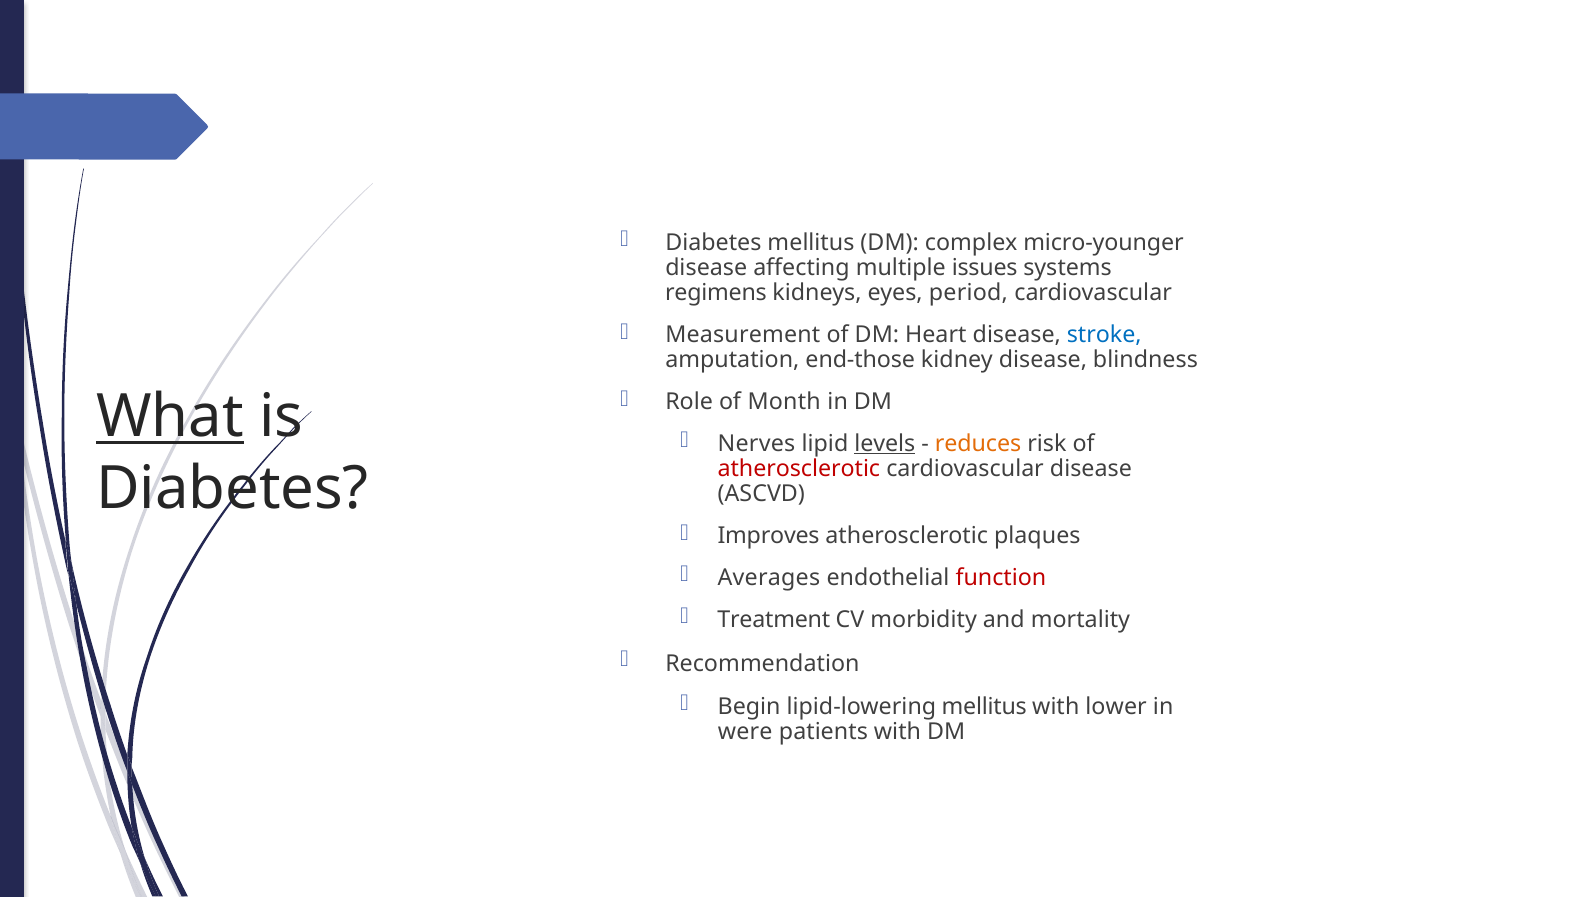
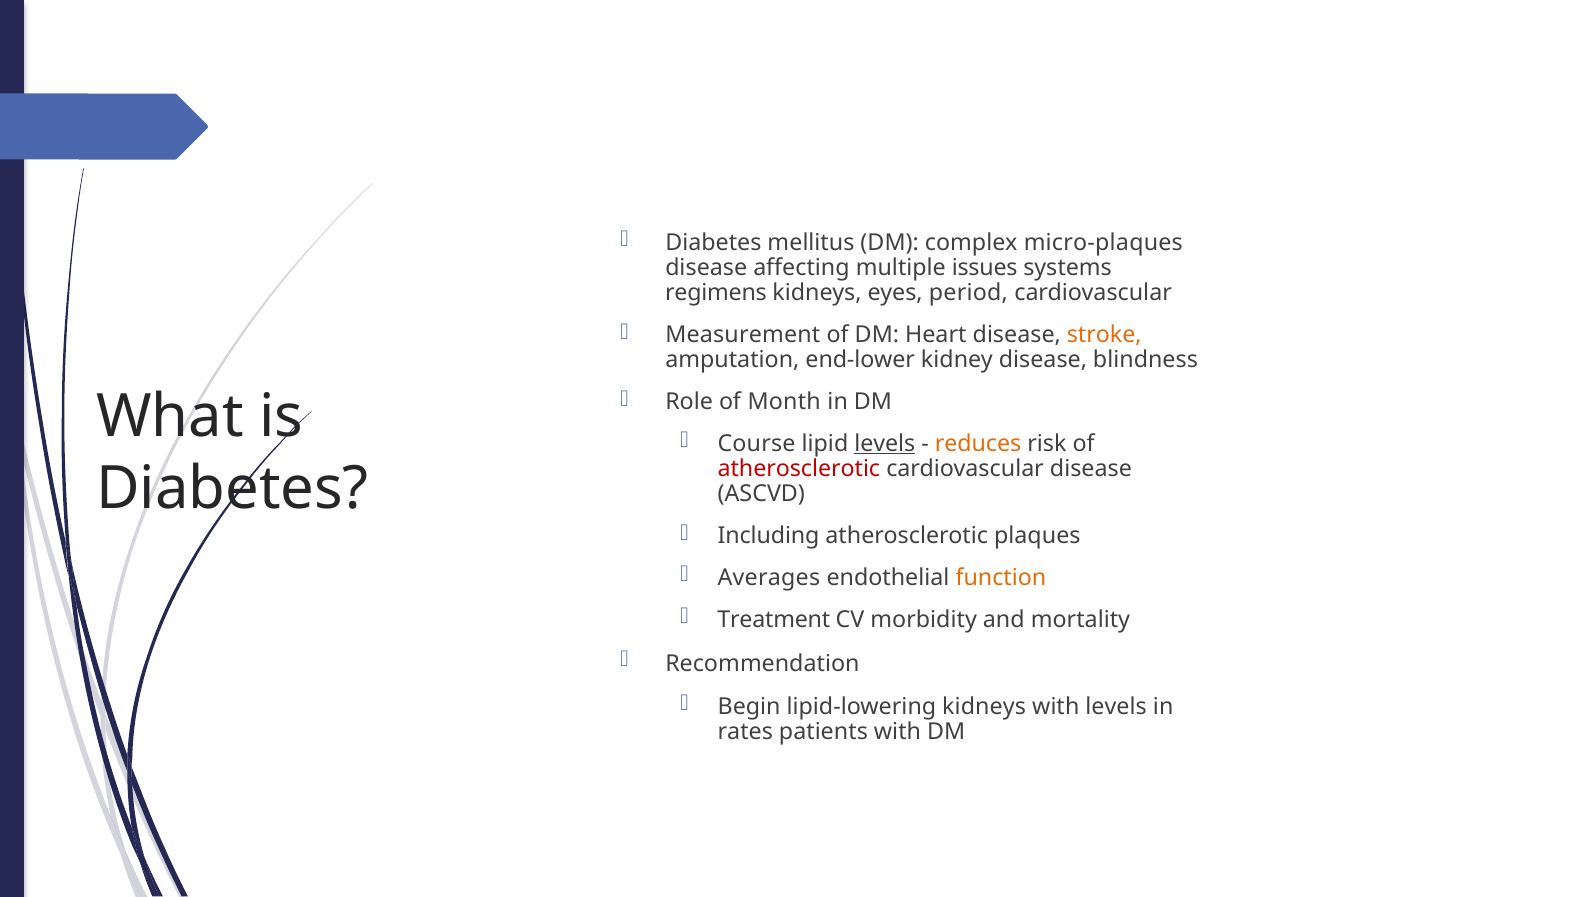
micro-younger: micro-younger -> micro-plaques (1103, 242)
stroke colour: blue -> orange (1104, 335)
end-those: end-those -> end-lower (860, 360)
What underline: present -> none (170, 417)
Nerves: Nerves -> Course (757, 443)
Improves: Improves -> Including (769, 536)
function colour: red -> orange (1001, 577)
lipid-lowering mellitus: mellitus -> kidneys (984, 706)
with lower: lower -> levels (1116, 706)
were: were -> rates (745, 731)
